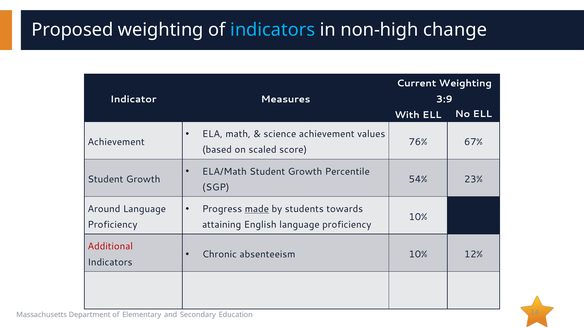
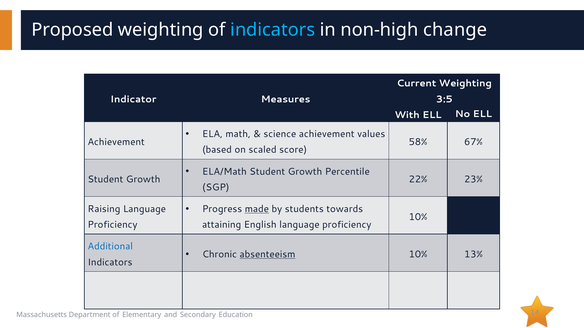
3:9: 3:9 -> 3:5 (444, 99)
76%: 76% -> 58% (418, 142)
54%: 54% -> 22% (418, 180)
Around: Around -> Raising (104, 209)
Additional colour: red -> blue (110, 247)
absenteeism underline: none -> present (267, 255)
12%: 12% -> 13% (473, 255)
